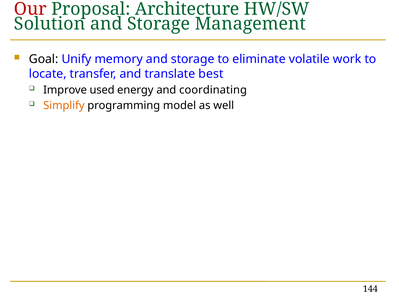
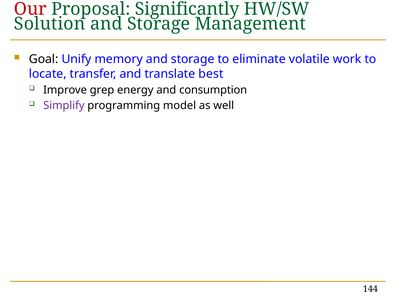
Architecture: Architecture -> Significantly (187, 9)
used: used -> grep (102, 90)
coordinating: coordinating -> consumption (213, 90)
Simplify colour: orange -> purple (64, 105)
